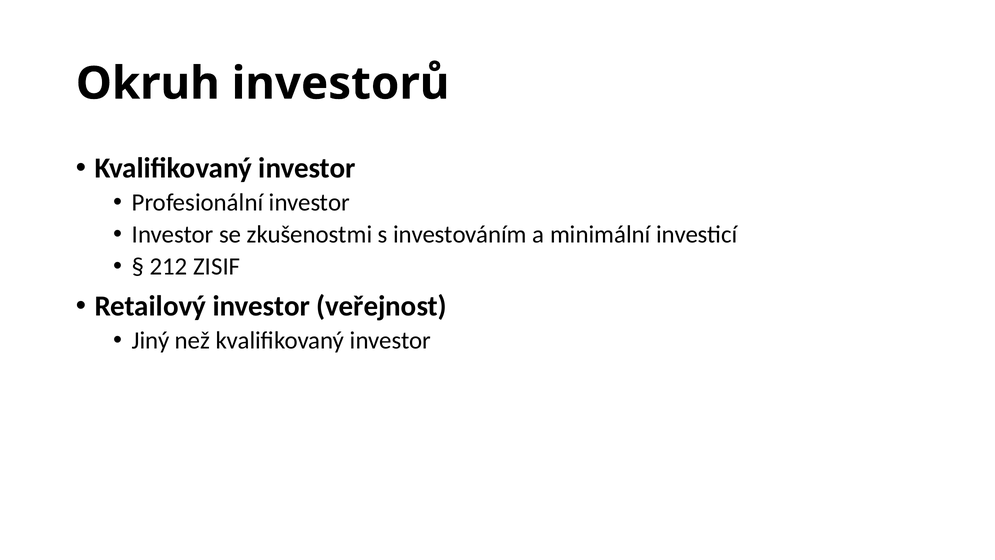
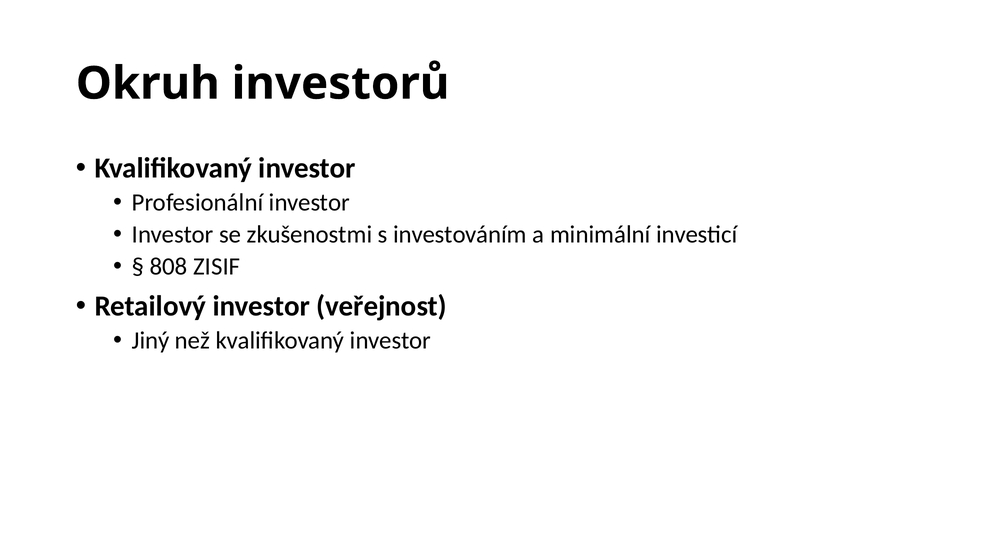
212: 212 -> 808 (169, 267)
